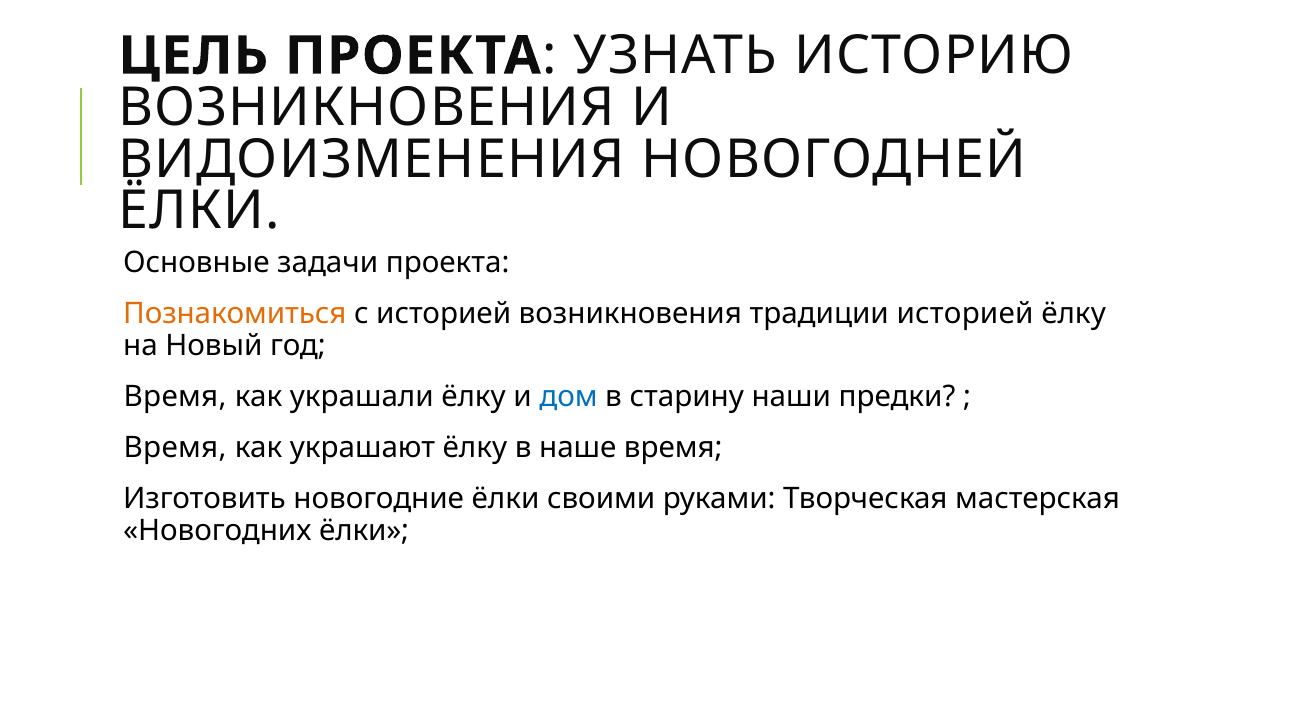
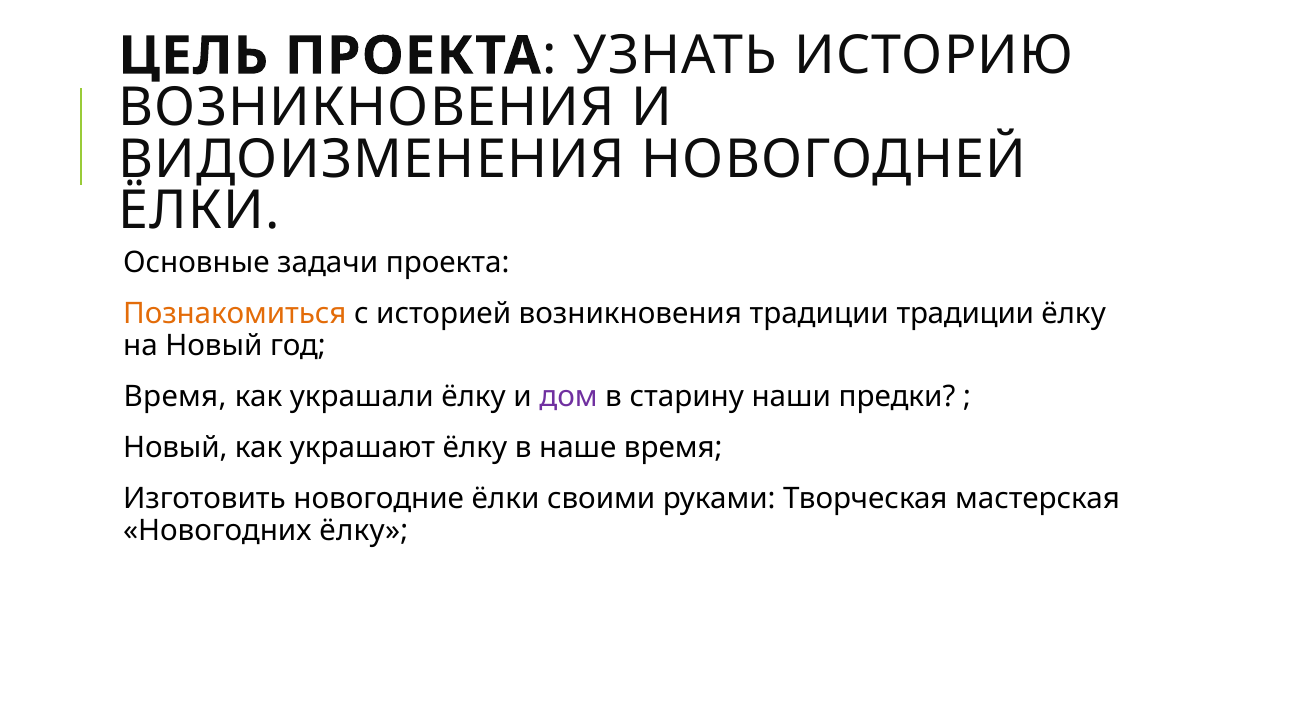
традиции историей: историей -> традиции (965, 314)
дом colour: blue -> purple (568, 397)
Время: Время -> Новый (175, 448)
Новогодних ёлки: ёлки -> ёлку (364, 530)
